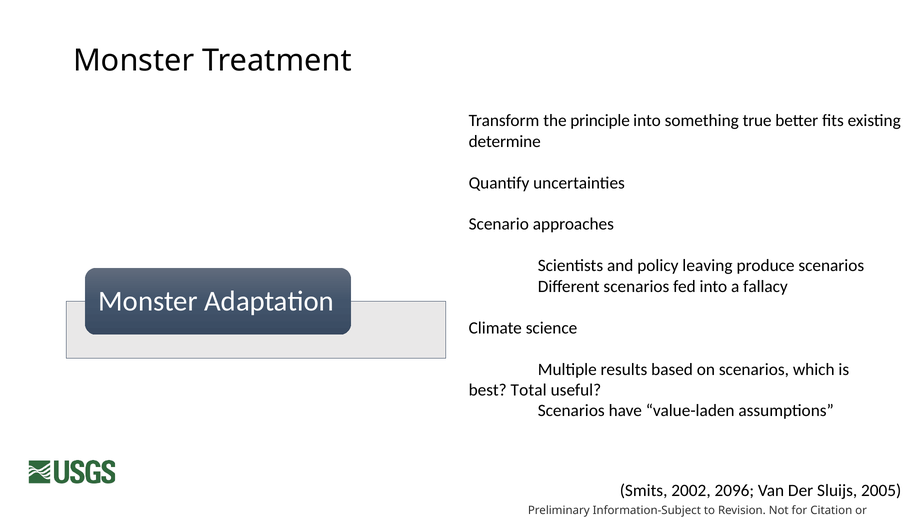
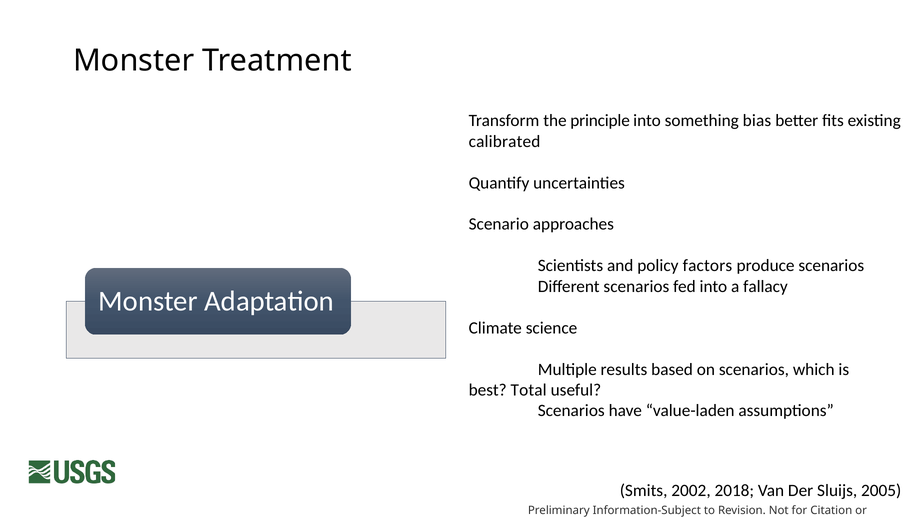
true: true -> bias (757, 121)
determine: determine -> calibrated (505, 141)
leaving: leaving -> factors (707, 266)
2096: 2096 -> 2018 (734, 491)
